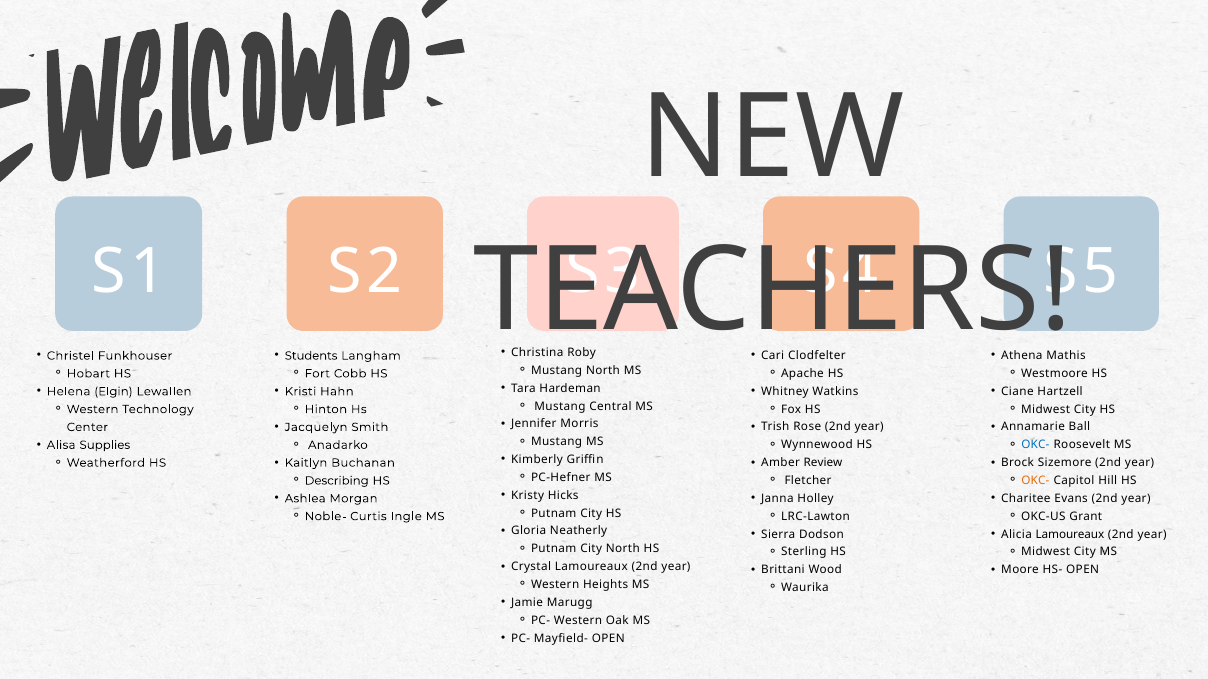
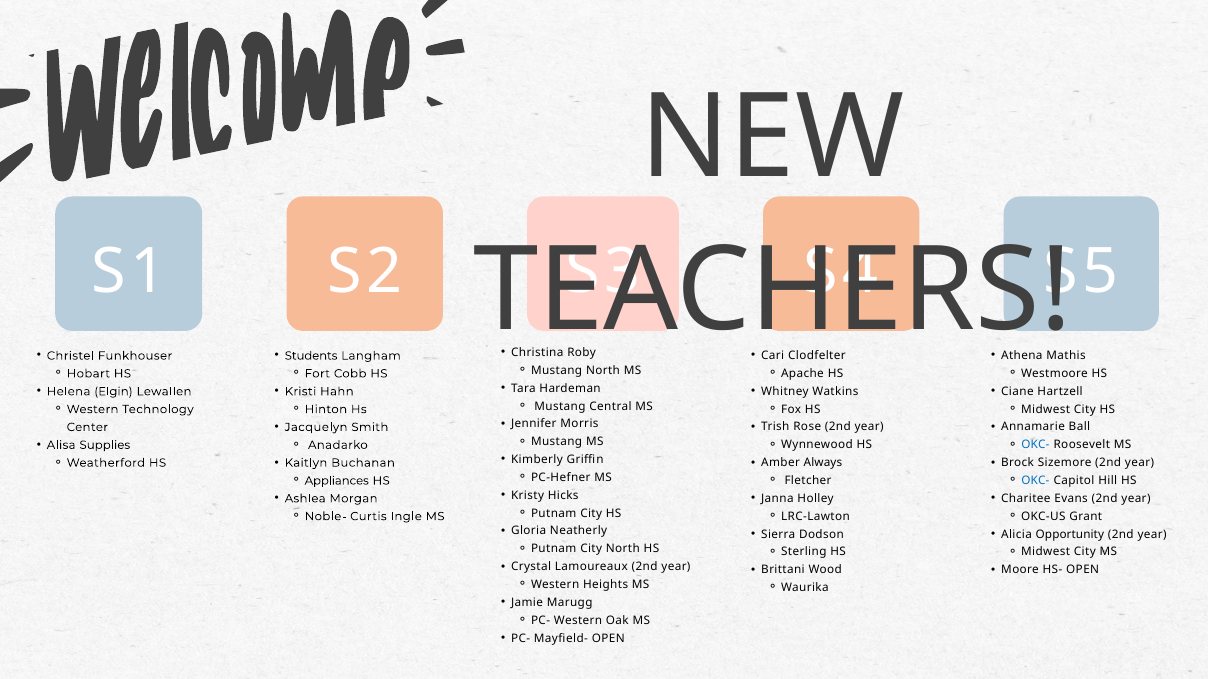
Review: Review -> Always (823, 463)
Describing: Describing -> Appliances (337, 481)
OKC- colour: orange -> blue (1035, 481)
Alicia Lamoureaux: Lamoureaux -> Opportunity (1070, 535)
